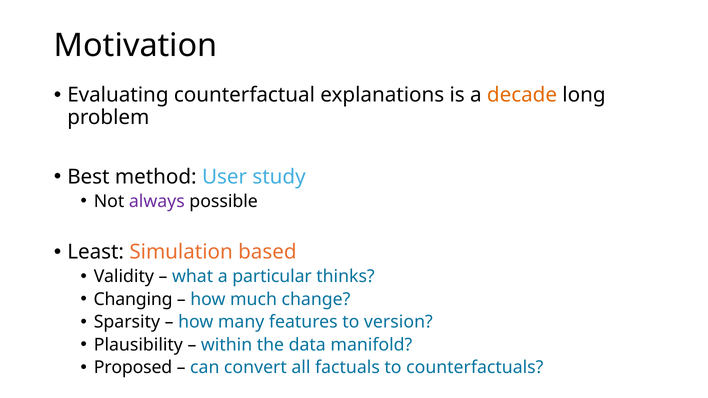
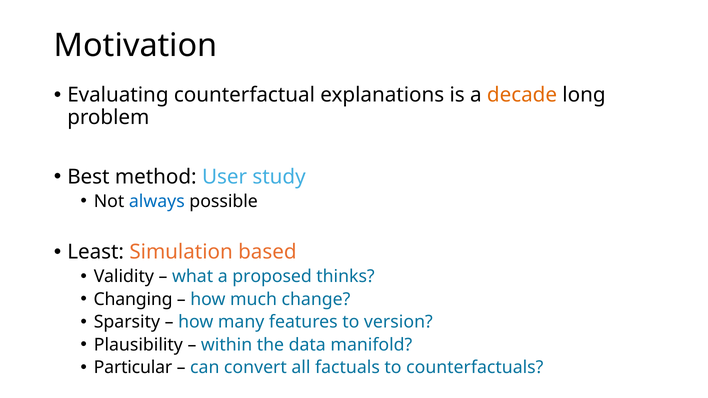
always colour: purple -> blue (157, 201)
particular: particular -> proposed (272, 277)
Proposed: Proposed -> Particular (133, 368)
